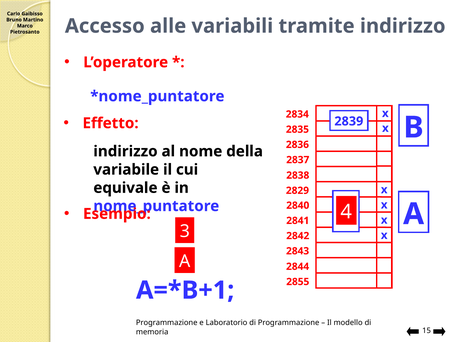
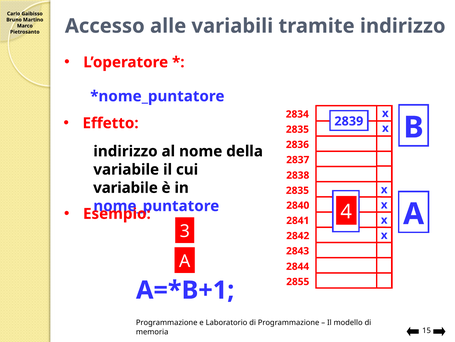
equivale: equivale -> variabile (125, 187)
2829: 2829 -> 2835 (297, 190)
